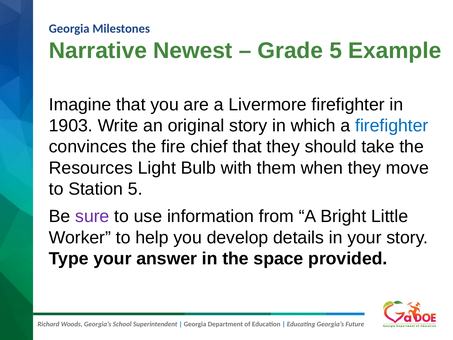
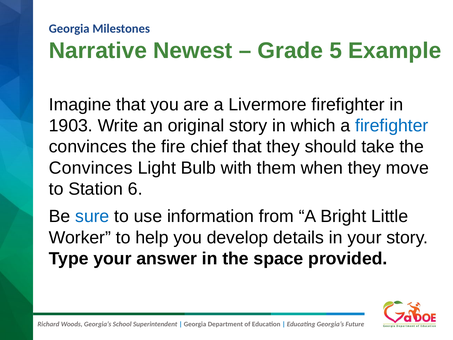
Resources: Resources -> Convinces (91, 168)
Station 5: 5 -> 6 (135, 189)
sure colour: purple -> blue (92, 216)
